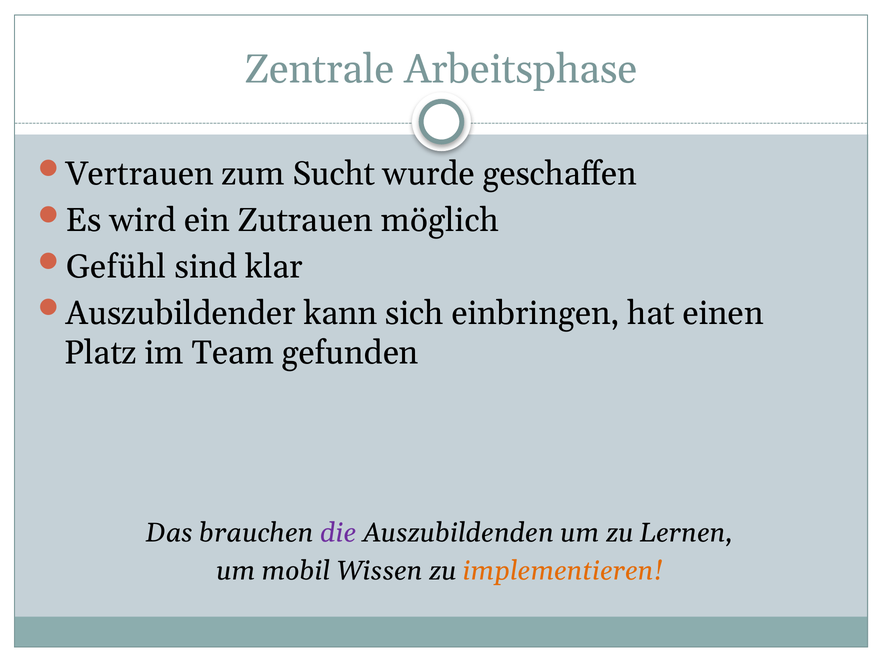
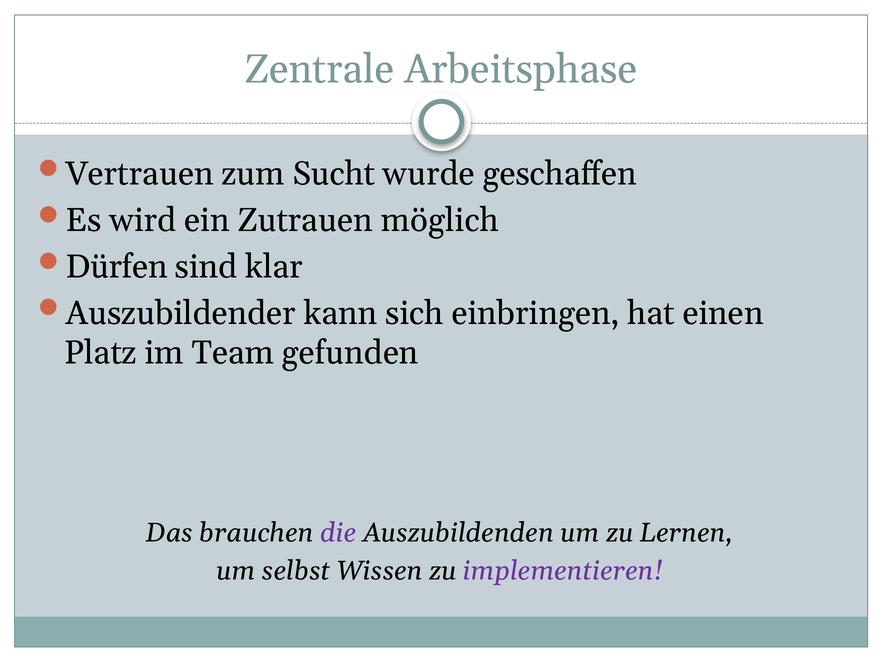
Gefühl: Gefühl -> Dürfen (117, 267)
mobil: mobil -> selbst (296, 571)
implementieren colour: orange -> purple (563, 571)
